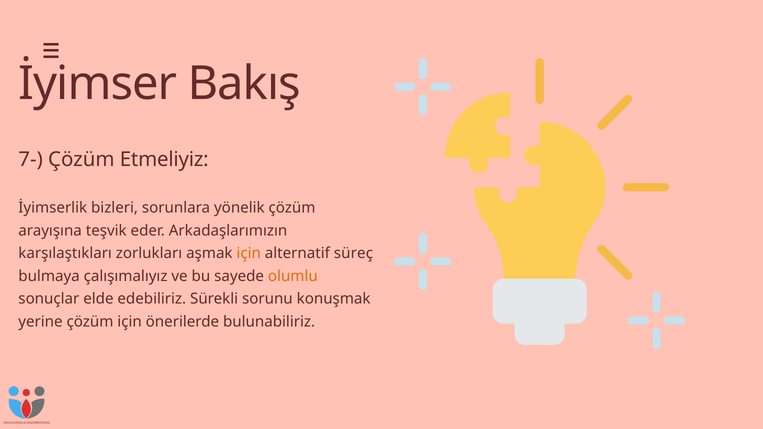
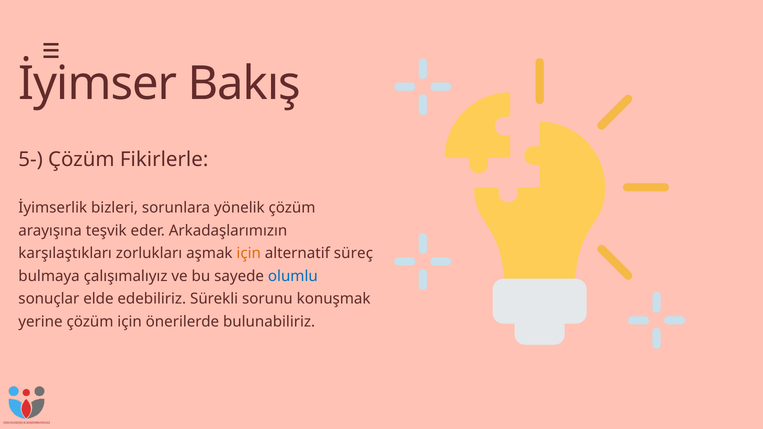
7-: 7- -> 5- (31, 160)
Etmeliyiz: Etmeliyiz -> Fikirlerle (164, 160)
olumlu colour: orange -> blue (293, 276)
